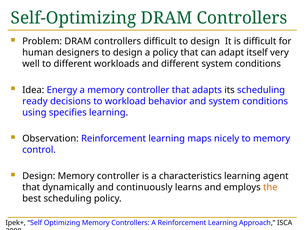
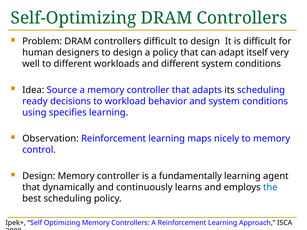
Energy: Energy -> Source (62, 90)
characteristics: characteristics -> fundamentally (190, 176)
the colour: orange -> blue (270, 188)
